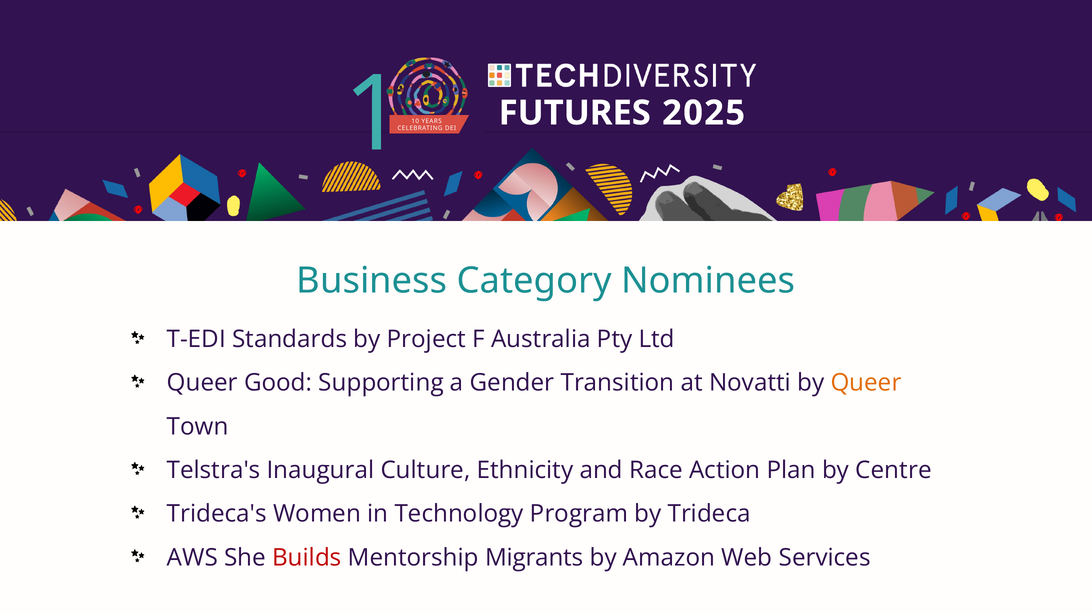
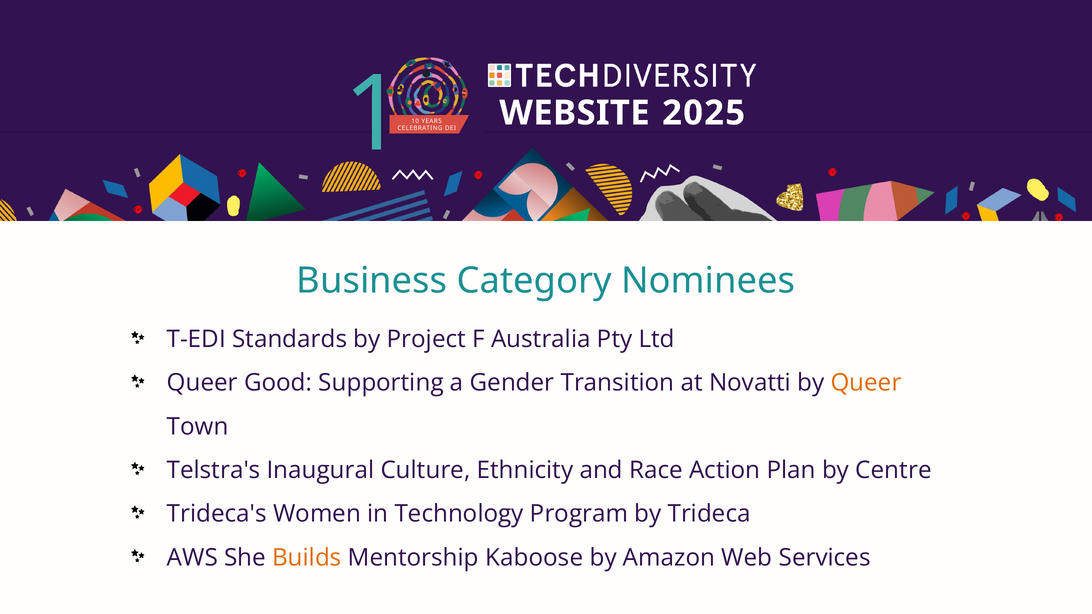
FUTURES: FUTURES -> WEBSITE (574, 113)
Builds colour: red -> orange (307, 558)
Migrants: Migrants -> Kaboose (534, 558)
